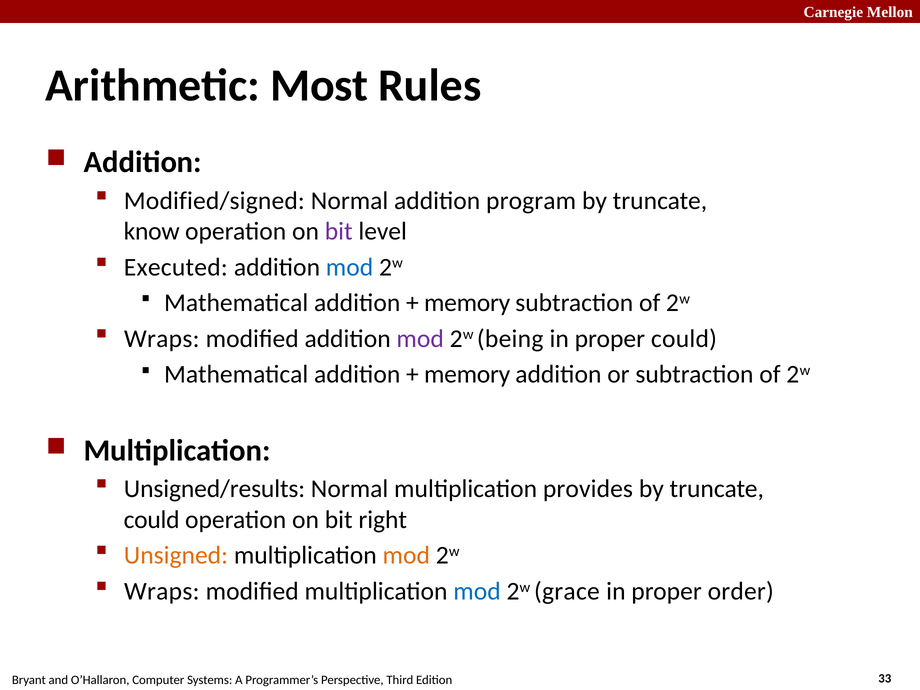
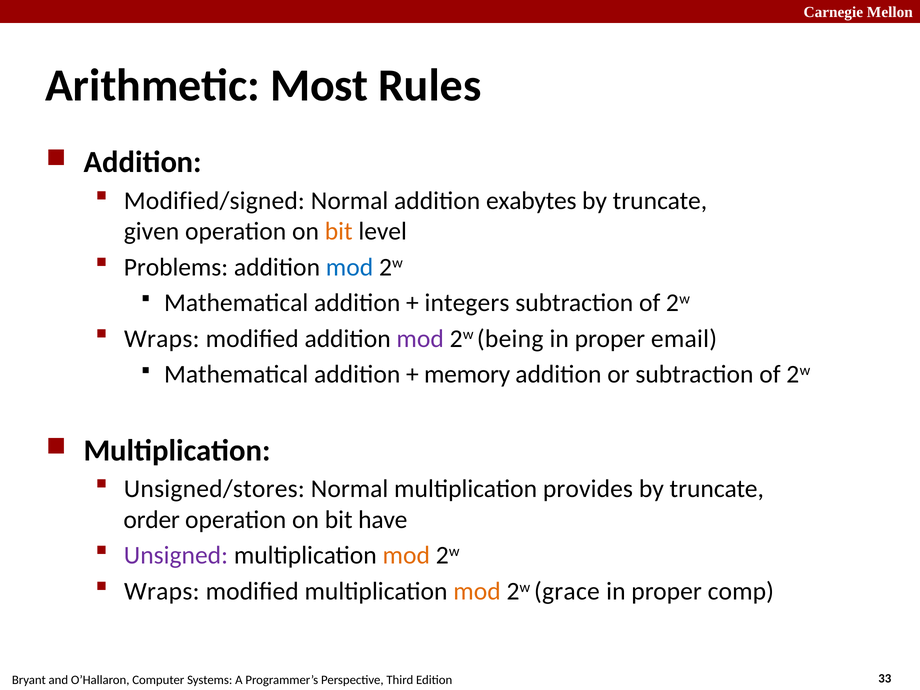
program: program -> exabytes (531, 201)
know: know -> given (152, 231)
bit colour: purple -> orange (339, 231)
Executed: Executed -> Problems (176, 267)
memory: memory -> integers (467, 303)
proper could: could -> email (684, 339)
Unsigned/results: Unsigned/results -> Unsigned/stores (214, 489)
could: could -> order (152, 520)
right: right -> have (383, 520)
Unsigned colour: orange -> purple (176, 555)
mod colour: blue -> orange (477, 591)
order: order -> comp (741, 591)
